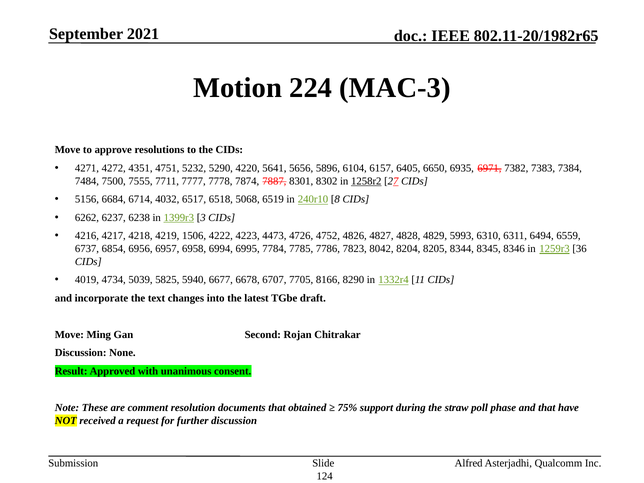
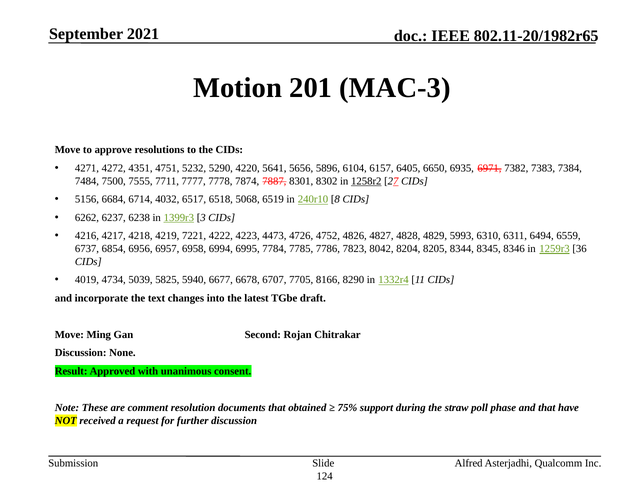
224: 224 -> 201 (311, 88)
1506: 1506 -> 7221 (194, 236)
